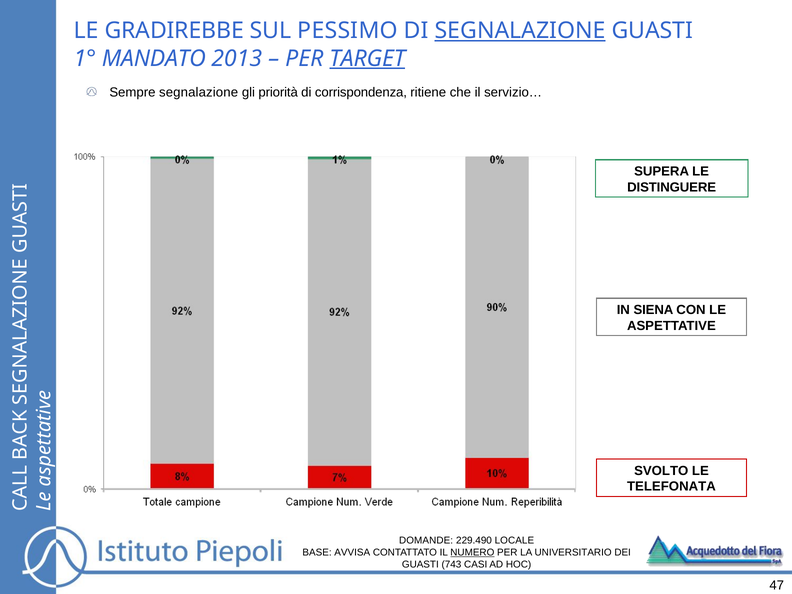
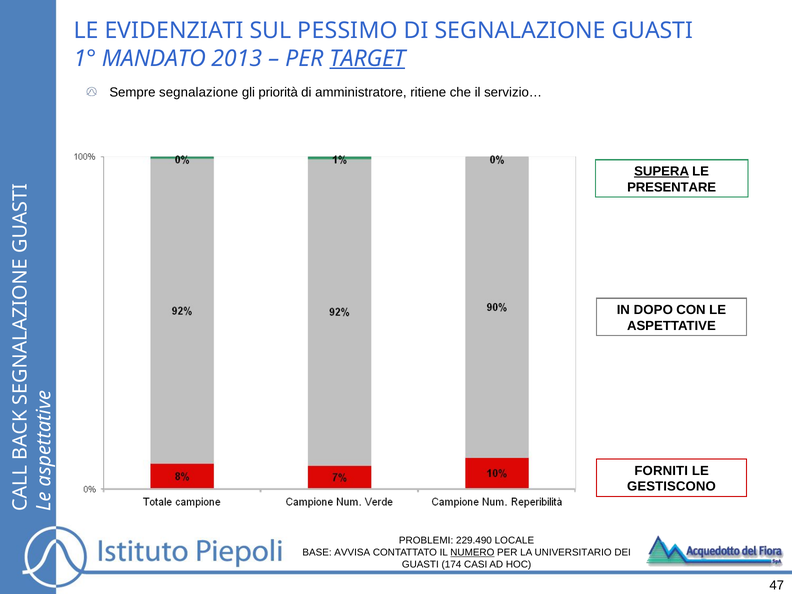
GRADIREBBE: GRADIREBBE -> EVIDENZIATI (174, 31)
SEGNALAZIONE underline: present -> none (520, 31)
corrispondenza: corrispondenza -> amministratore (361, 92)
SUPERA underline: none -> present (662, 171)
DISTINGUERE: DISTINGUERE -> PRESENTARE (672, 187)
SIENA: SIENA -> DOPO (653, 310)
SVOLTO: SVOLTO -> FORNITI (661, 471)
TELEFONATA: TELEFONATA -> GESTISCONO (671, 487)
DOMANDE: DOMANDE -> PROBLEMI (426, 541)
743: 743 -> 174 (451, 565)
